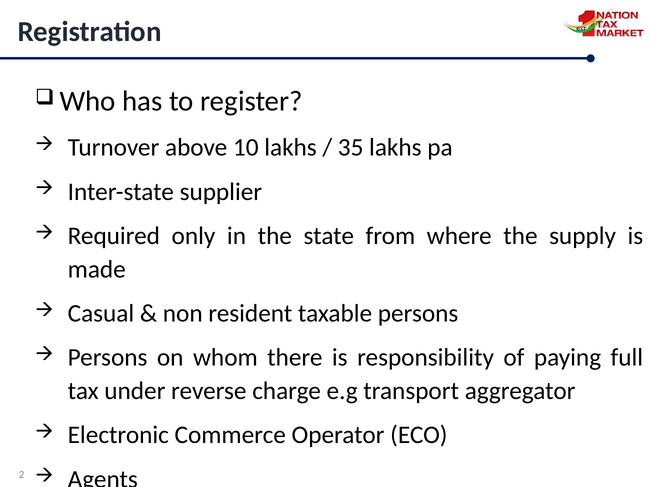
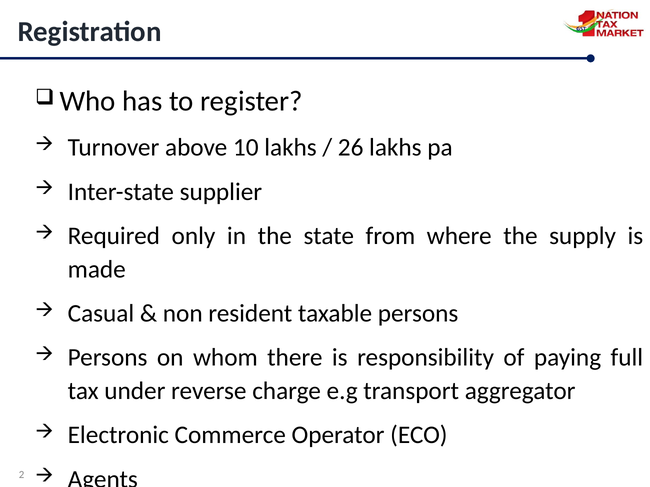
35: 35 -> 26 (351, 148)
